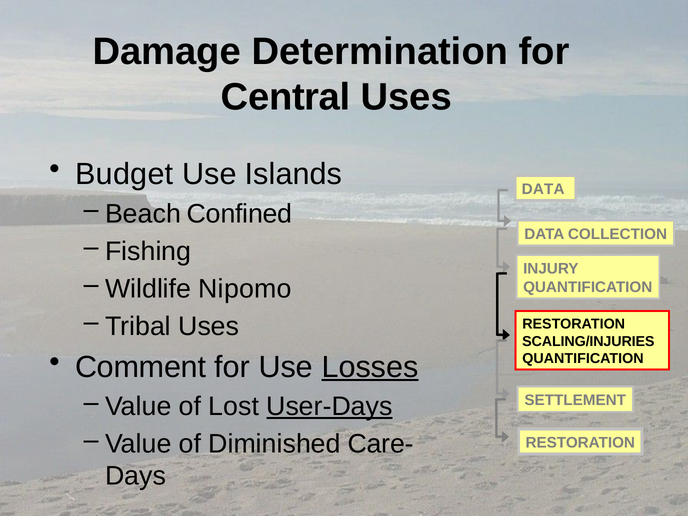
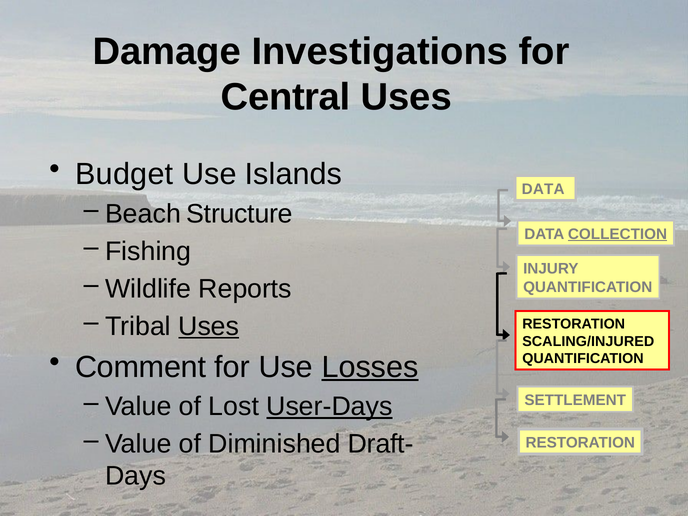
Determination: Determination -> Investigations (380, 51)
Confined: Confined -> Structure (240, 214)
COLLECTION underline: none -> present (618, 234)
Nipomo: Nipomo -> Reports (245, 289)
Uses underline: none -> present (209, 326)
SCALING/INJURIES: SCALING/INJURIES -> SCALING/INJURED (588, 341)
Care-: Care- -> Draft- (381, 444)
